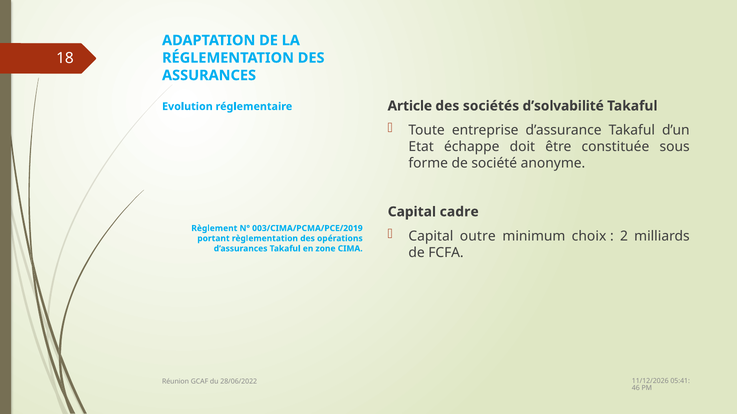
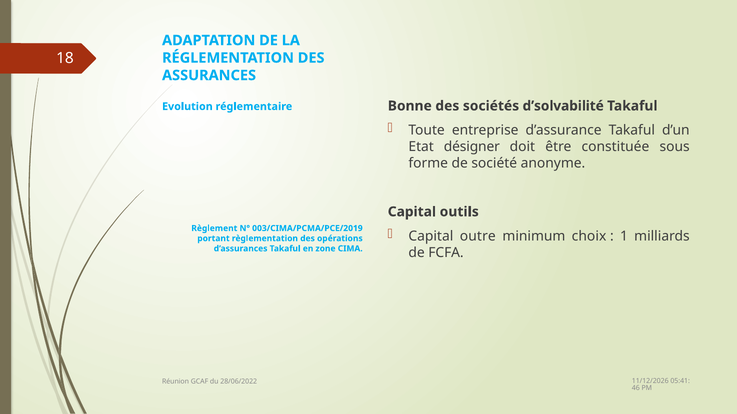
Article: Article -> Bonne (410, 106)
échappe: échappe -> désigner (472, 147)
cadre: cadre -> outils (459, 212)
2: 2 -> 1 (624, 236)
